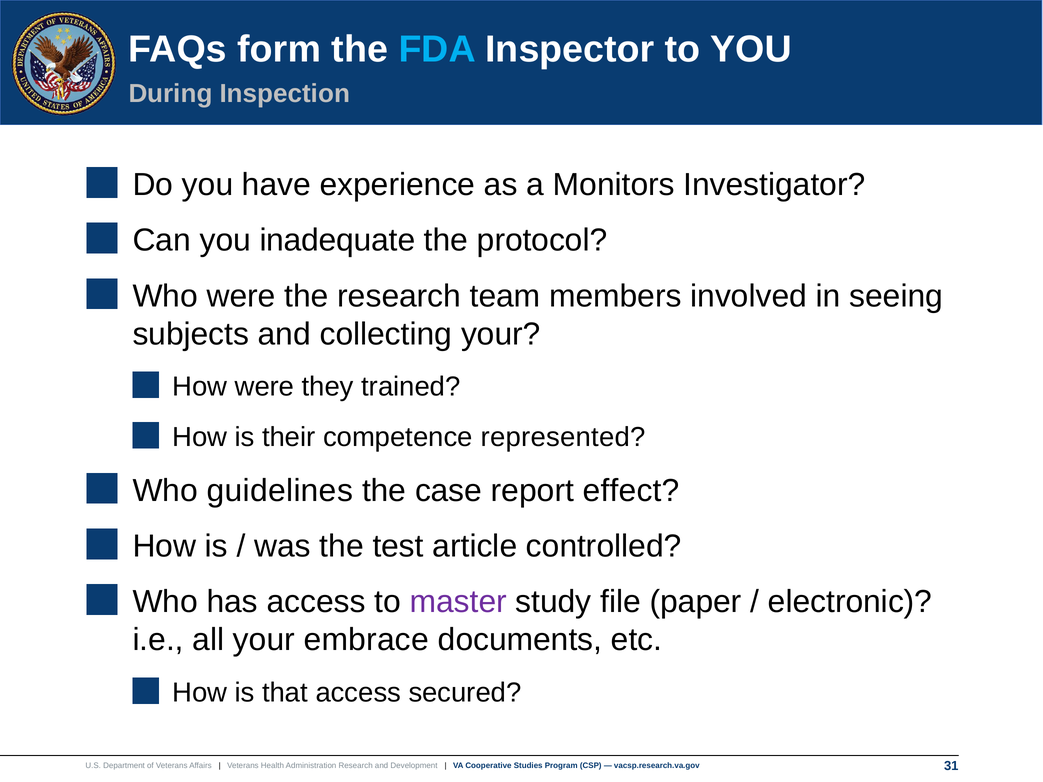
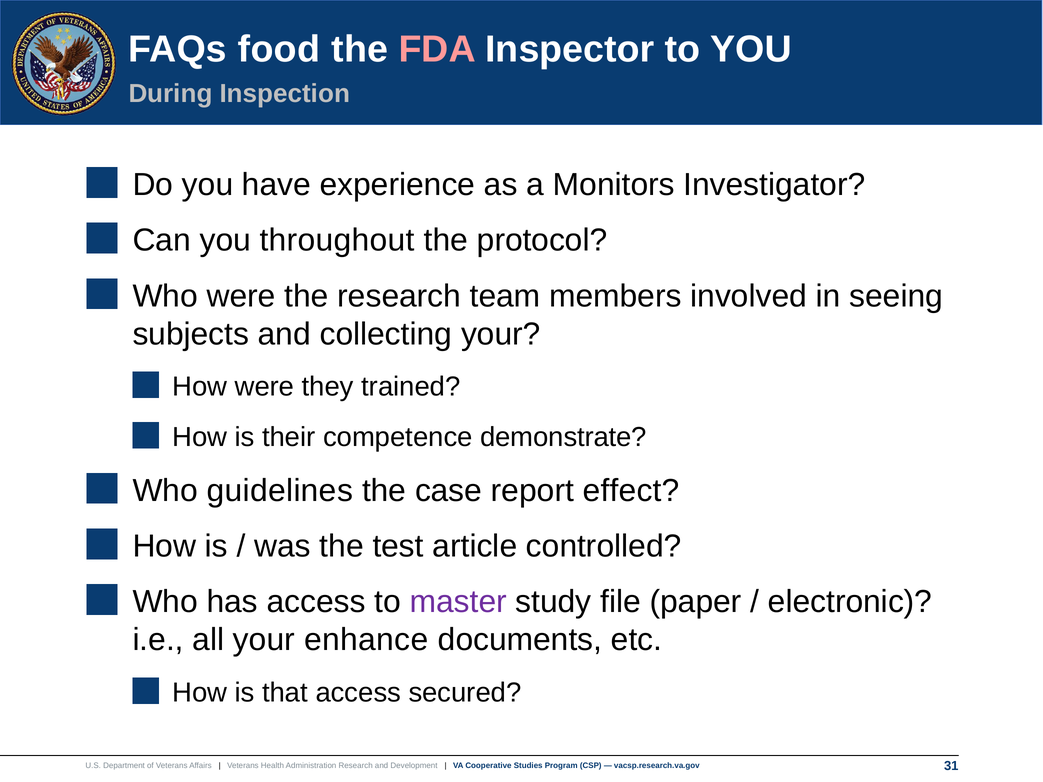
form: form -> food (279, 49)
FDA colour: light blue -> pink (437, 49)
inadequate: inadequate -> throughout (337, 241)
represented: represented -> demonstrate (563, 437)
embrace: embrace -> enhance (366, 640)
